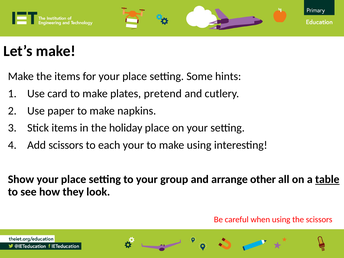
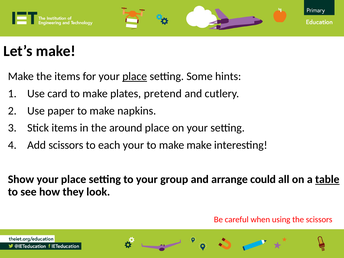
place underline: none -> present (135, 76)
holiday: holiday -> around (126, 128)
make using: using -> make (199, 145)
other: other -> could (263, 179)
